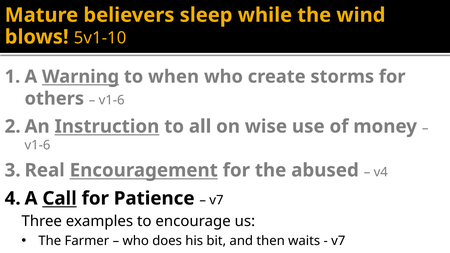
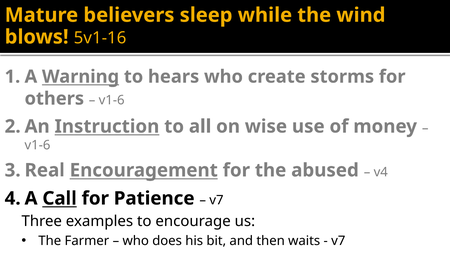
5v1-10: 5v1-10 -> 5v1-16 (100, 38)
when: when -> hears (174, 77)
